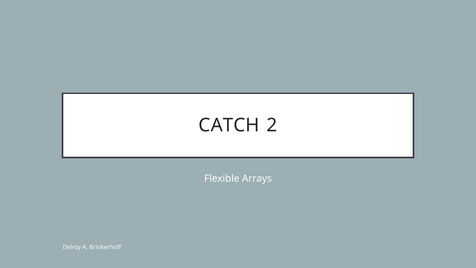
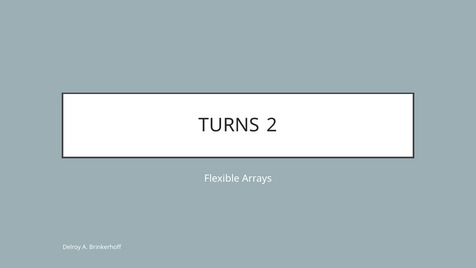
CATCH: CATCH -> TURNS (229, 125)
